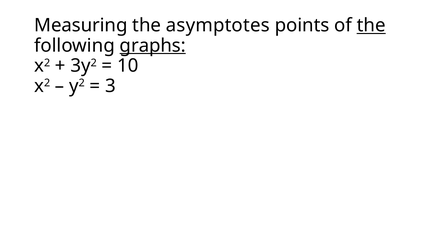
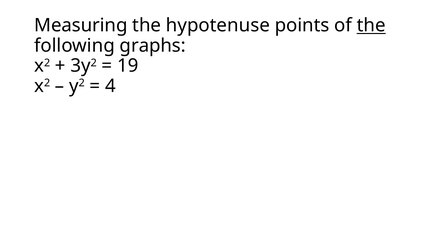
asymptotes: asymptotes -> hypotenuse (218, 25)
graphs underline: present -> none (153, 46)
10: 10 -> 19 (128, 66)
3: 3 -> 4 (110, 86)
